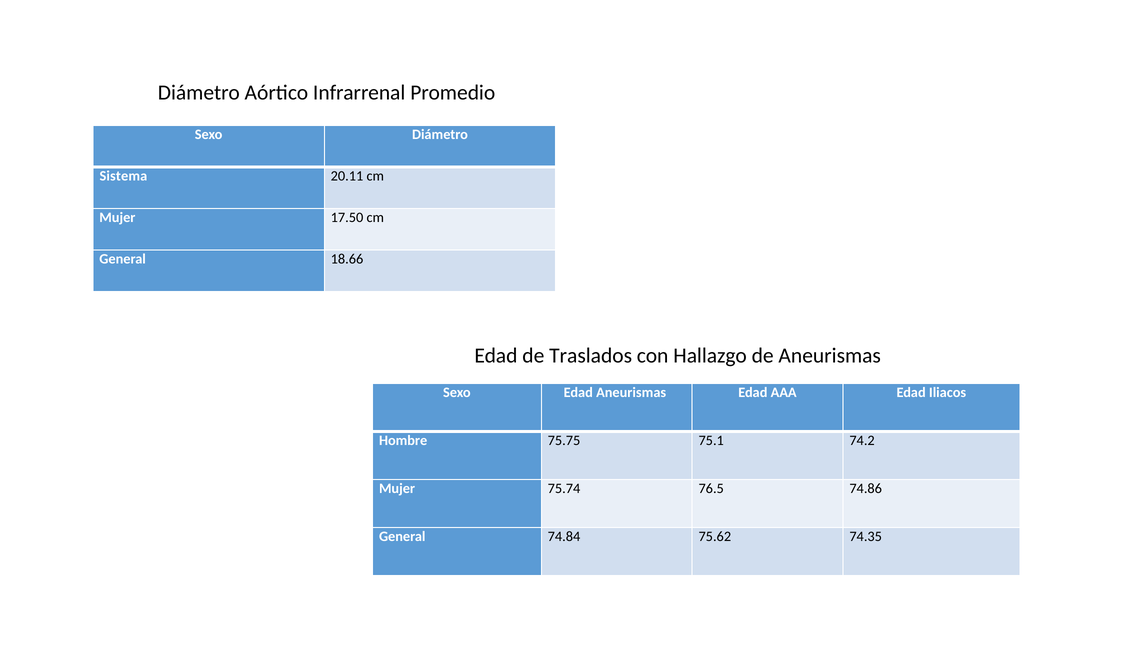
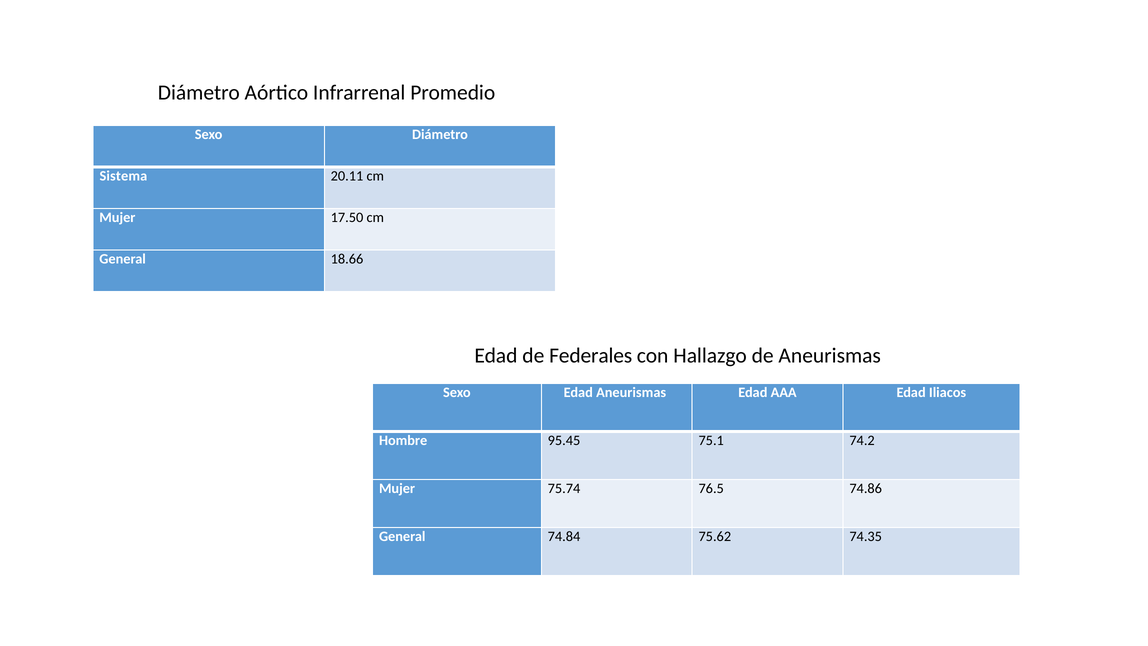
Traslados: Traslados -> Federales (591, 355)
75.75: 75.75 -> 95.45 (564, 440)
